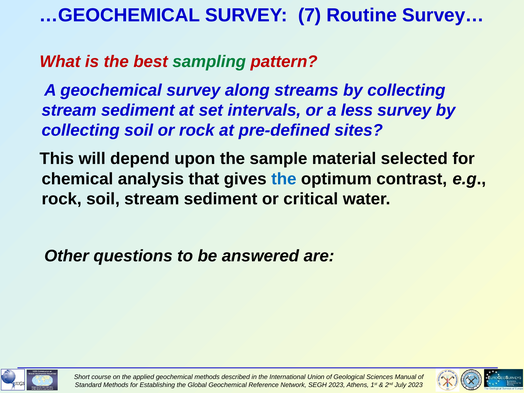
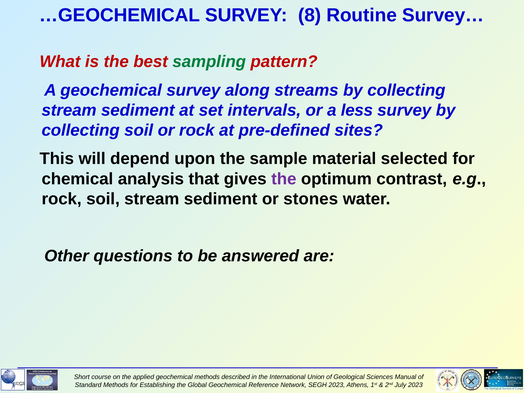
7: 7 -> 8 (310, 15)
the colour: blue -> purple (284, 179)
critical: critical -> stones (311, 199)
